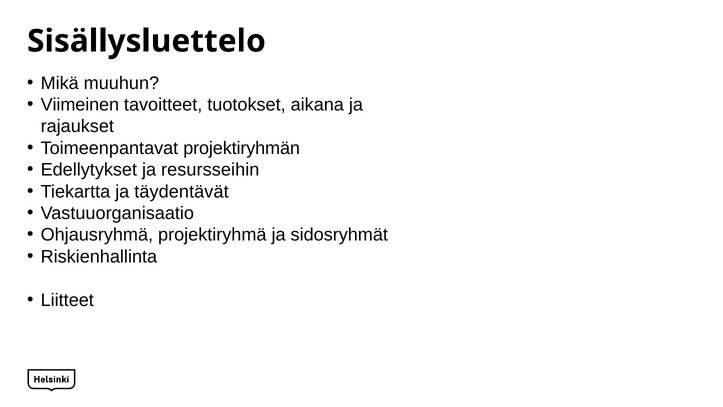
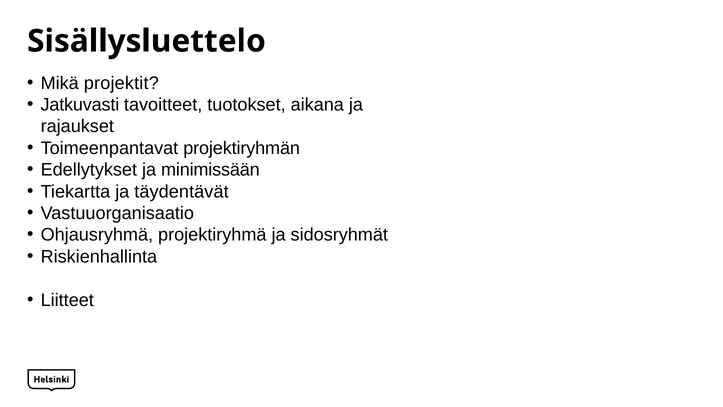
muuhun: muuhun -> projektit (121, 83)
Viimeinen: Viimeinen -> Jatkuvasti (80, 105)
resursseihin: resursseihin -> minimissään (210, 170)
